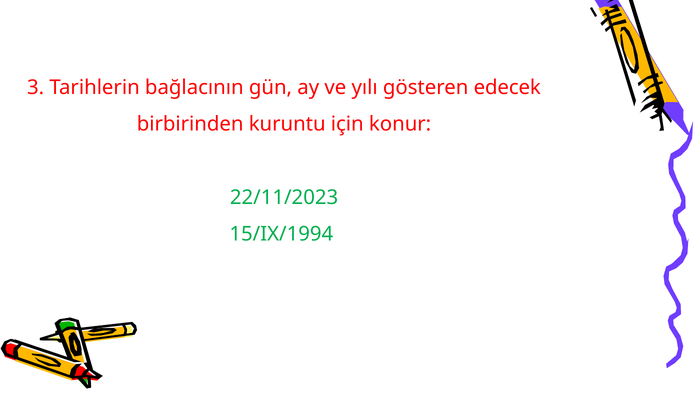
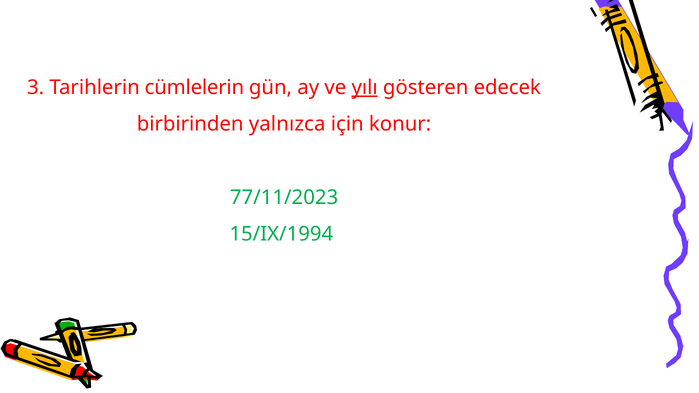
bağlacının: bağlacının -> cümlelerin (194, 87)
yılı underline: none -> present (365, 87)
kuruntu: kuruntu -> yalnızca (287, 124)
22/11/2023: 22/11/2023 -> 77/11/2023 (284, 198)
